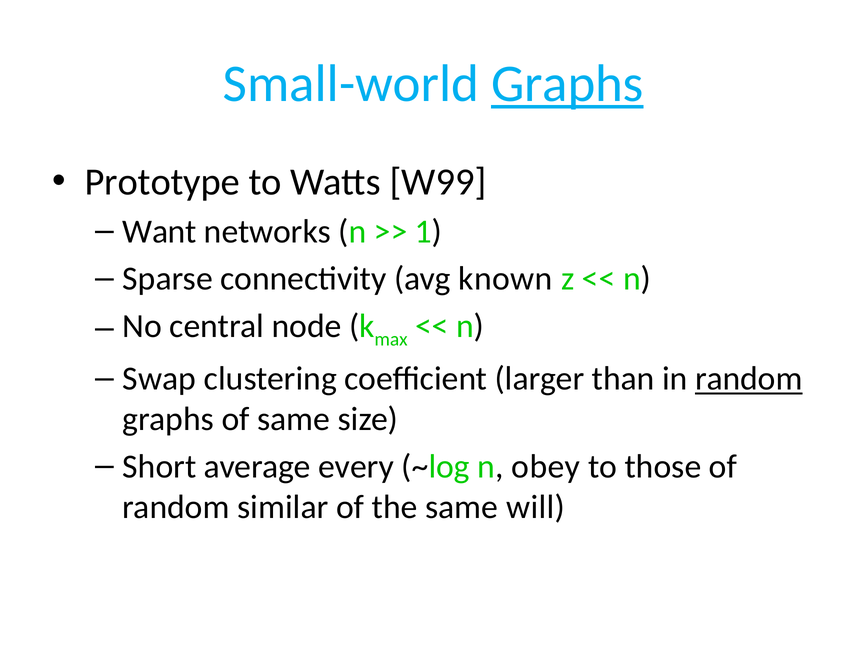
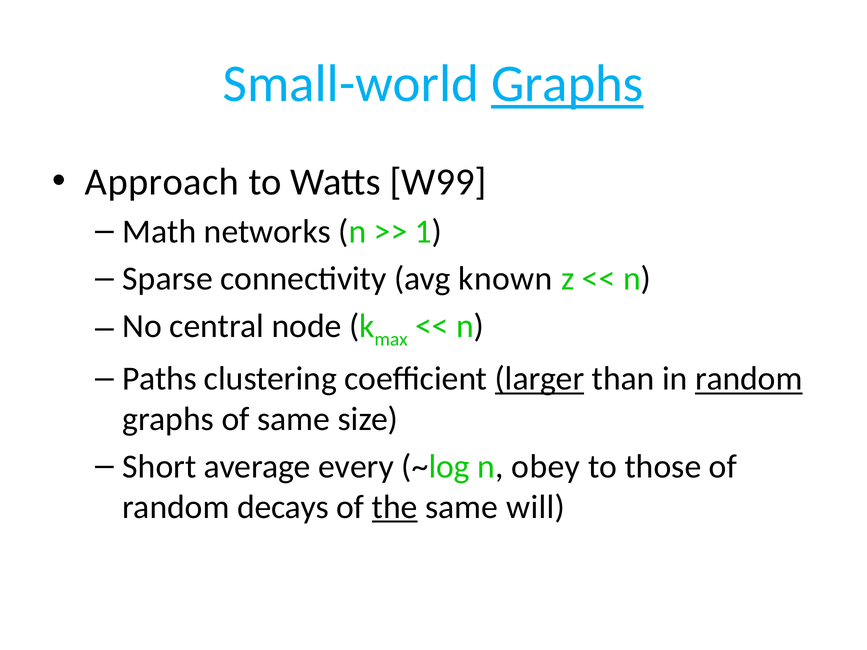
Prototype: Prototype -> Approach (162, 182)
Want: Want -> Math (159, 232)
Swap: Swap -> Paths (160, 379)
larger underline: none -> present (540, 379)
similar: similar -> decays (283, 507)
the underline: none -> present (395, 507)
